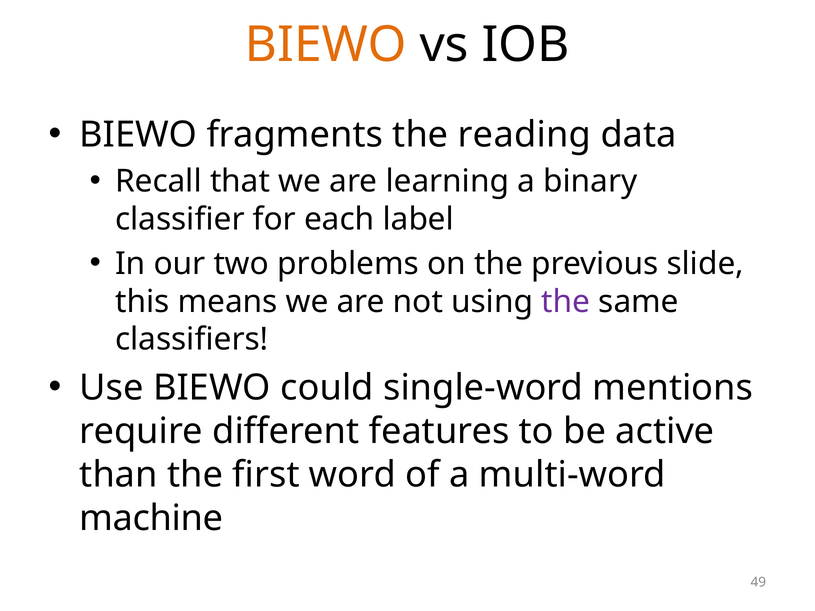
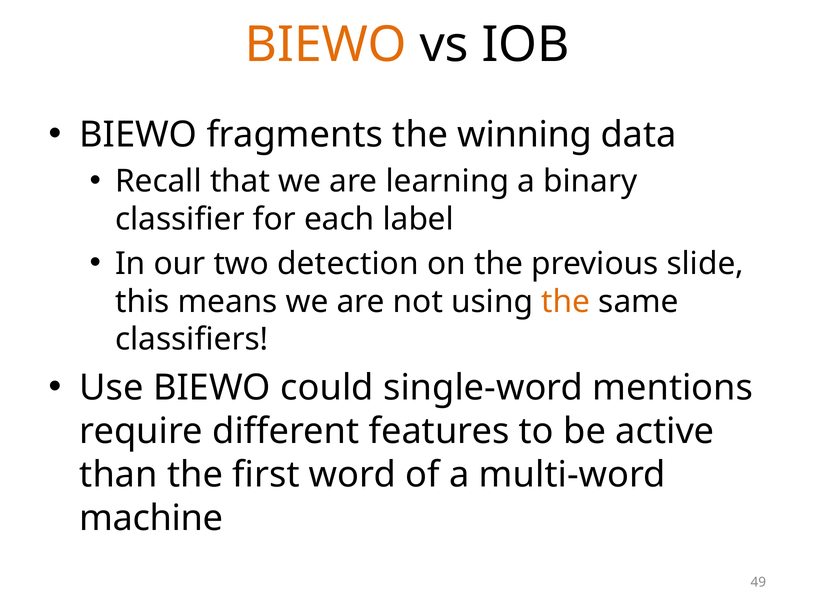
reading: reading -> winning (525, 135)
problems: problems -> detection (348, 264)
the colour: purple -> orange (566, 302)
